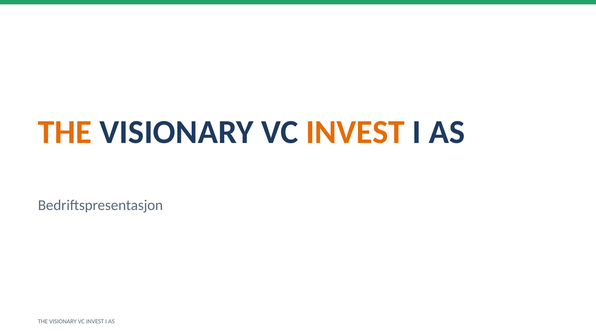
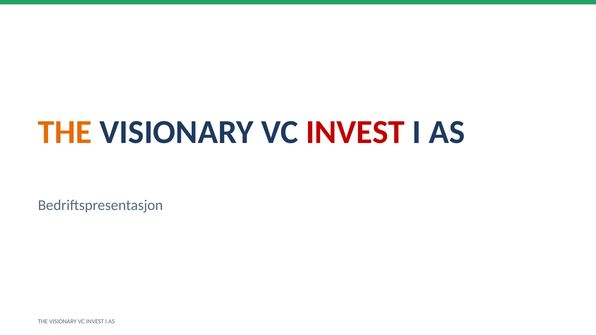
INVEST colour: orange -> red (355, 132)
